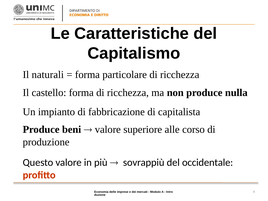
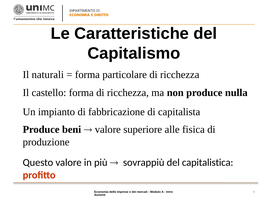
corso: corso -> fisica (193, 130)
occidentale: occidentale -> capitalistica (208, 162)
